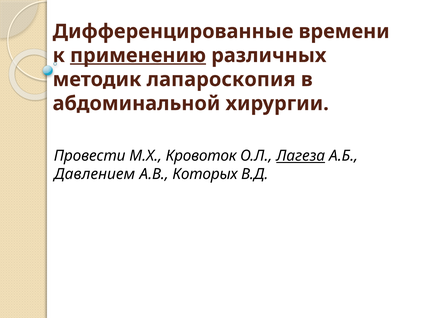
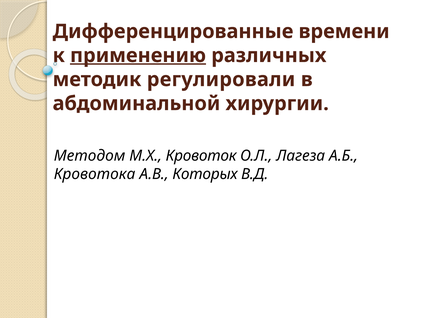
лапароскопия: лапароскопия -> регулировали (221, 79)
Провести: Провести -> Методом (90, 156)
Лагеза underline: present -> none (301, 156)
Давлением: Давлением -> Кровотока (95, 174)
